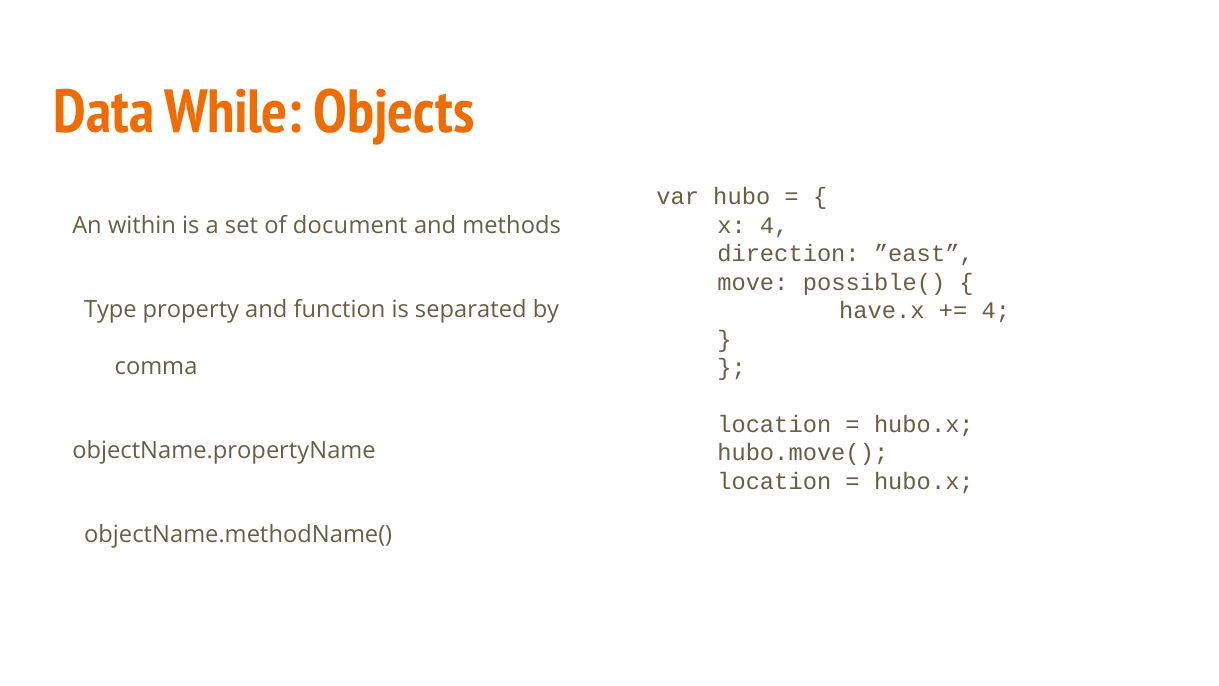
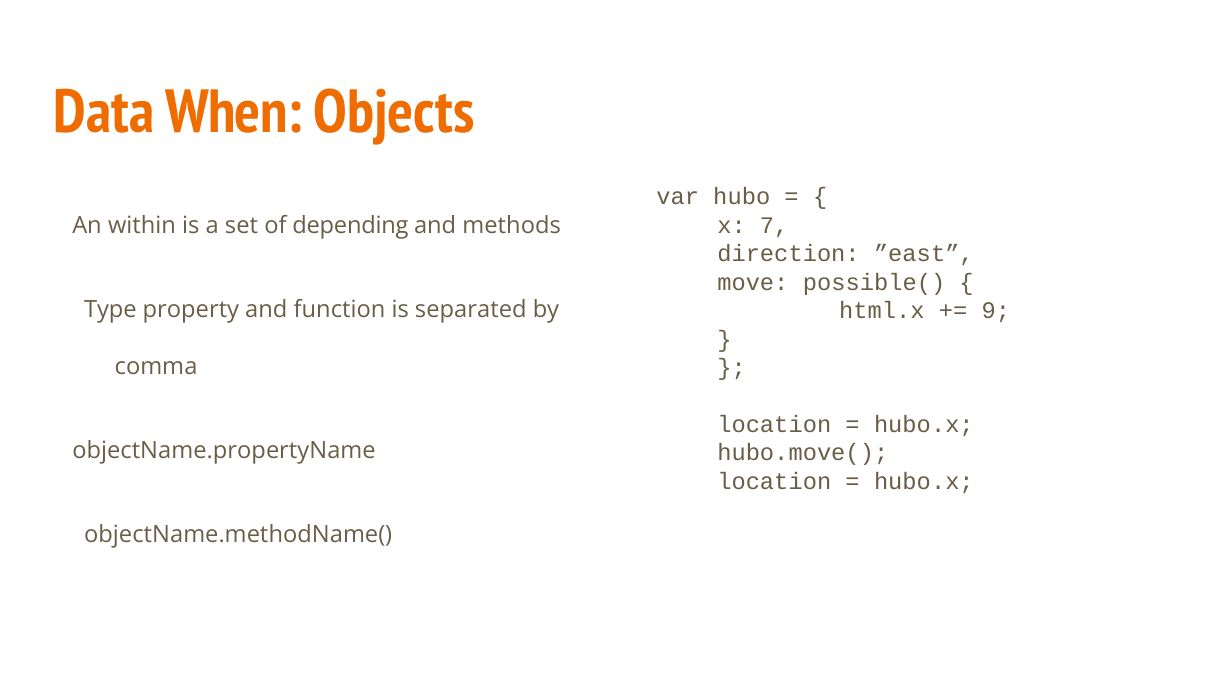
While: While -> When (234, 112)
x 4: 4 -> 7 (774, 225)
document: document -> depending (350, 225)
have.x: have.x -> html.x (882, 311)
4: 4 -> 9 (996, 311)
